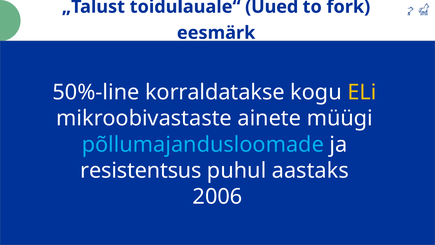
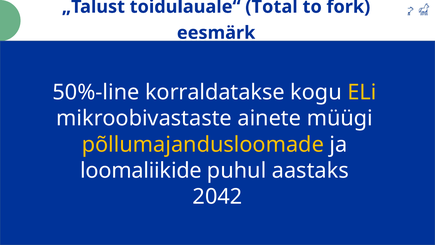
Uued: Uued -> Total (272, 7)
põllumajandusloomade colour: light blue -> yellow (203, 145)
resistentsus: resistentsus -> loomaliikide (141, 171)
2006: 2006 -> 2042 (217, 197)
